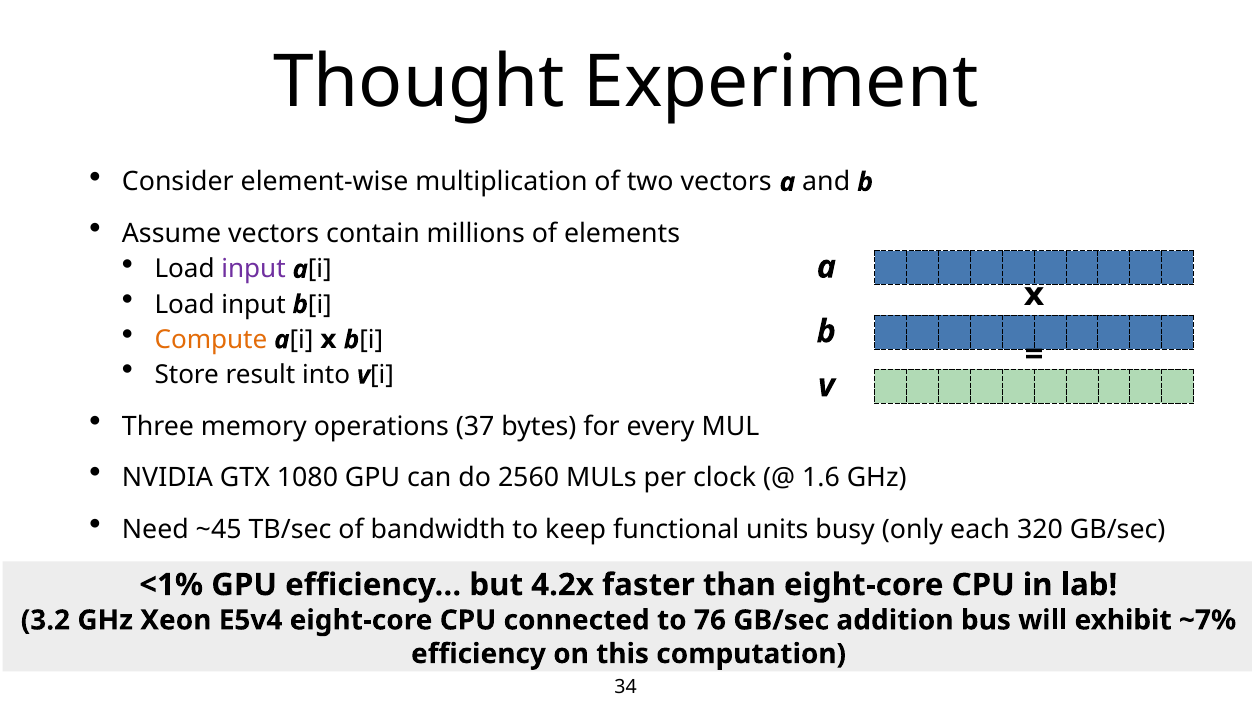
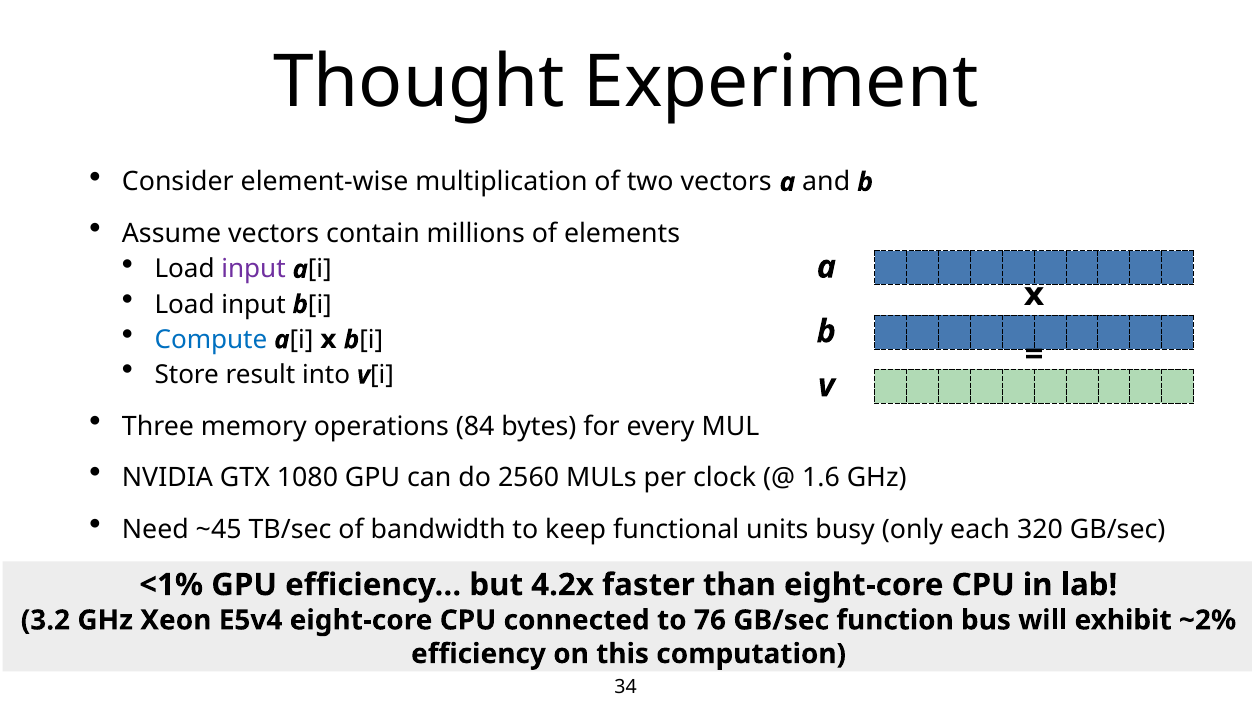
Compute colour: orange -> blue (211, 340)
37: 37 -> 84 (475, 426)
addition: addition -> function (895, 620)
~7%: ~7% -> ~2% (1208, 620)
